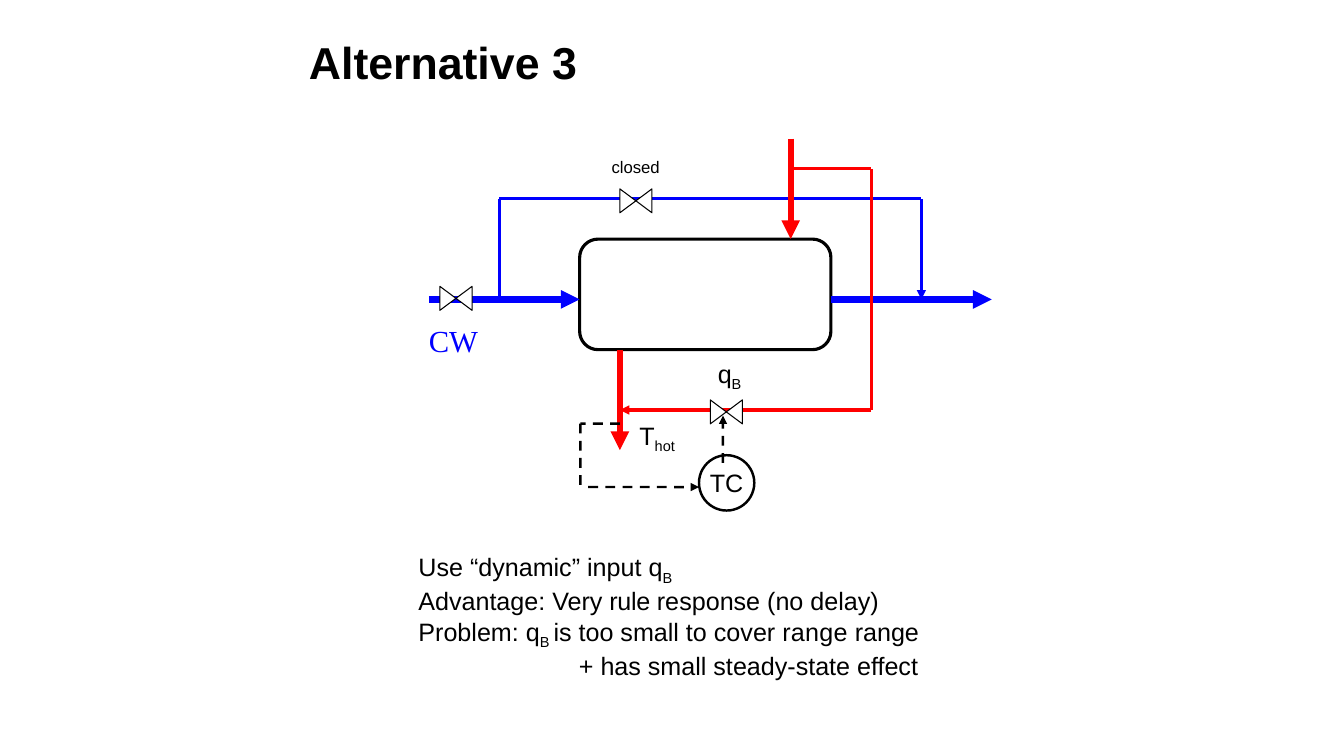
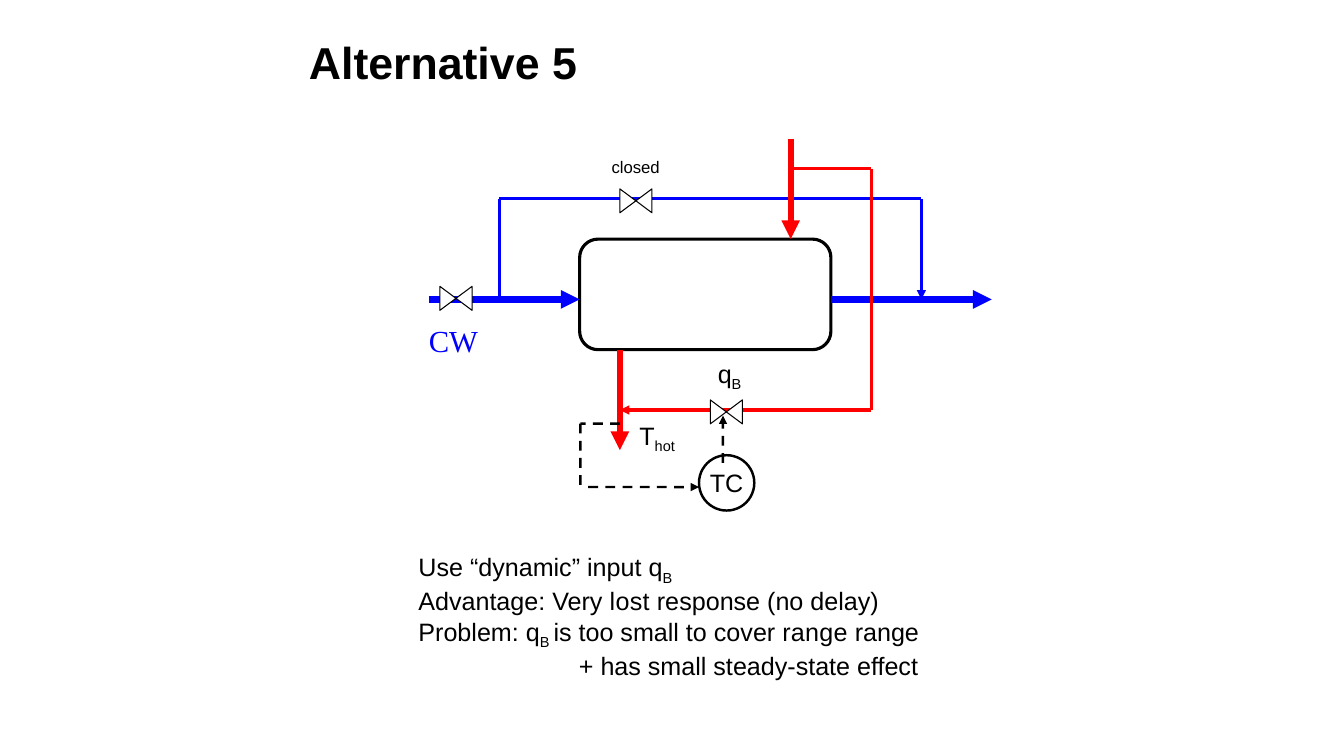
Alternative 3: 3 -> 5 (565, 65)
rule: rule -> lost (630, 602)
